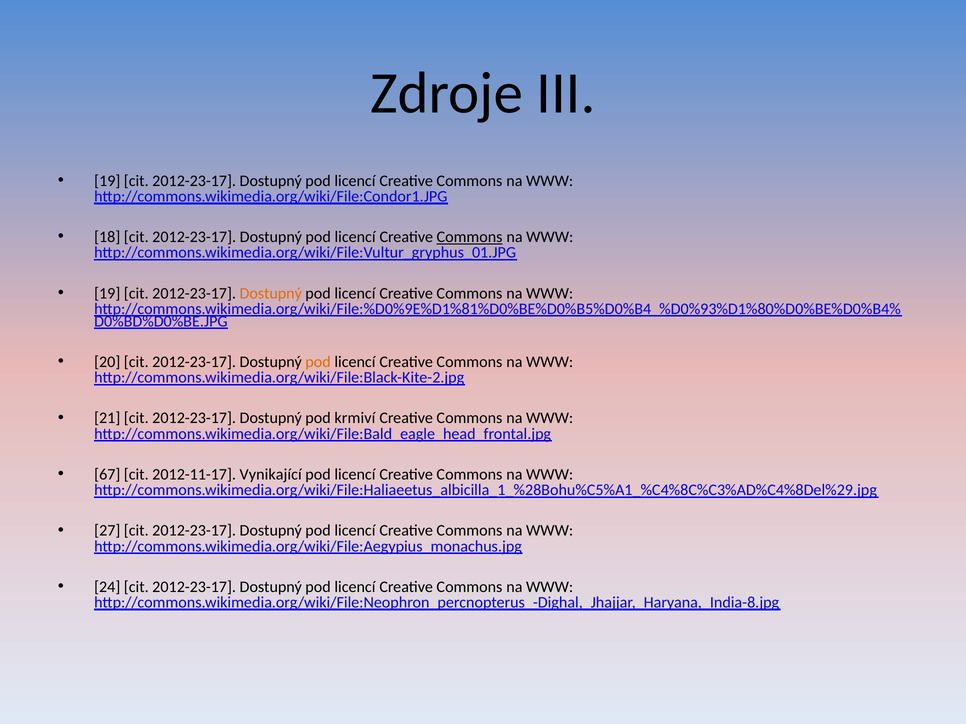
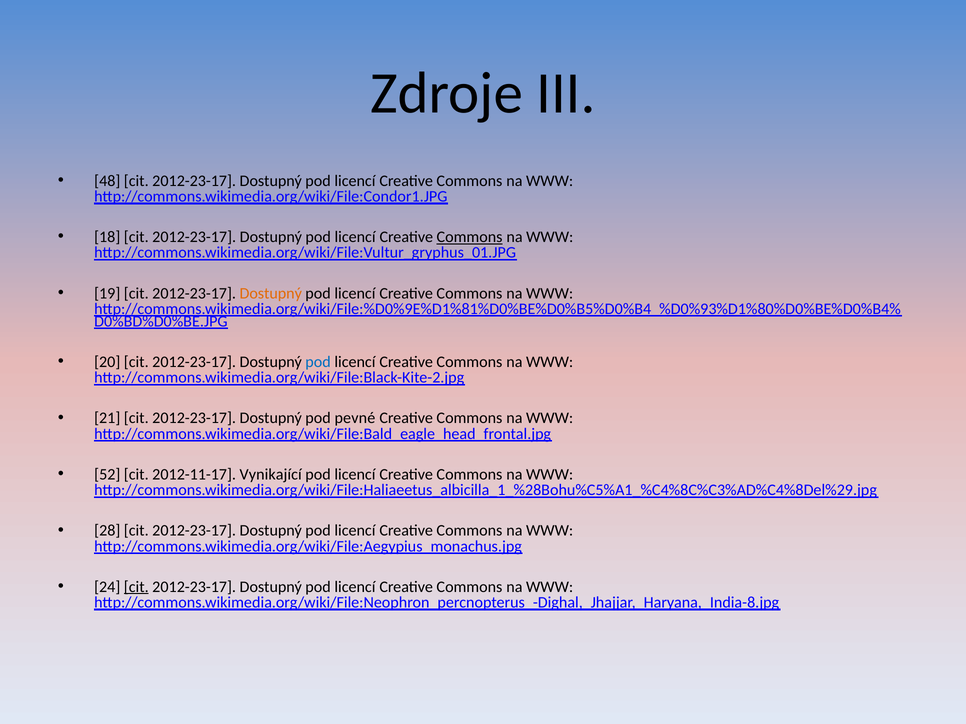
19: 19 -> 48 (107, 181)
pod colour: orange -> blue (318, 362)
krmiví: krmiví -> pevné (355, 418)
67: 67 -> 52 (107, 475)
27: 27 -> 28 (107, 531)
cit underline: none -> present (136, 587)
